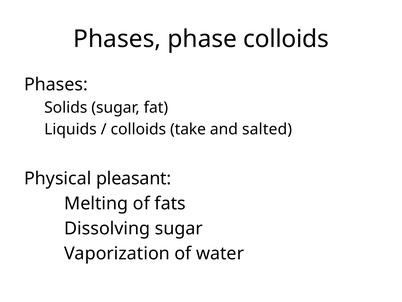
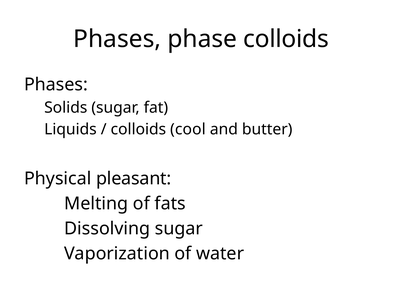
take: take -> cool (188, 129)
salted: salted -> butter (267, 129)
